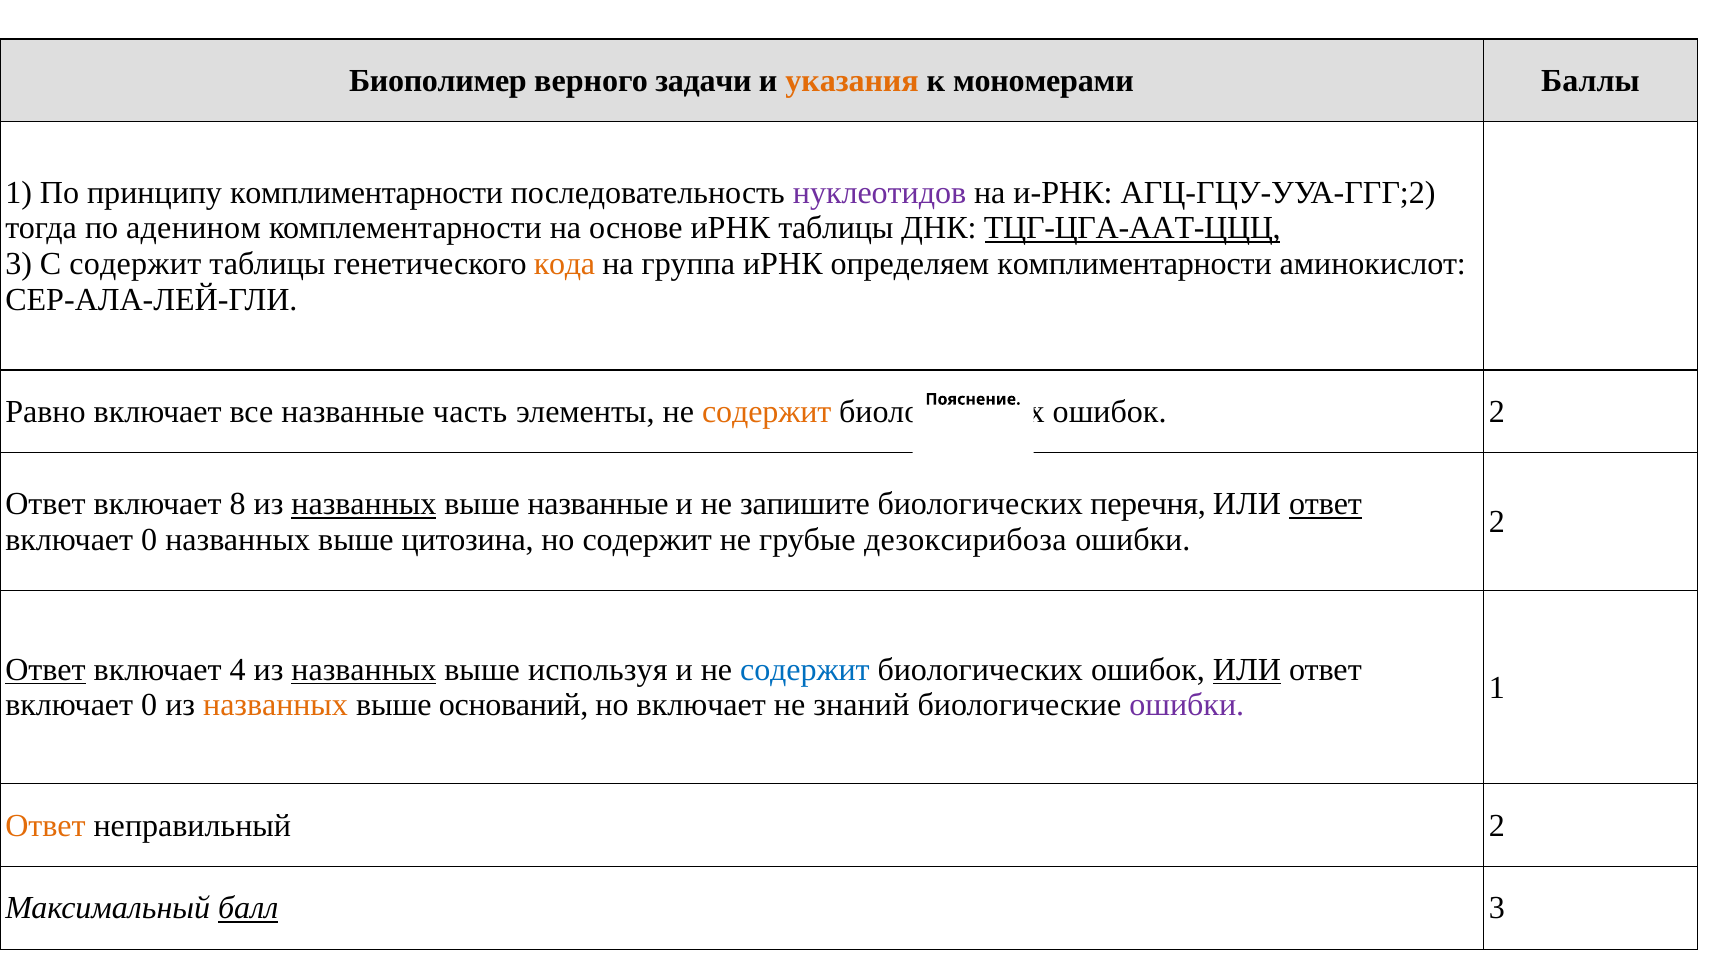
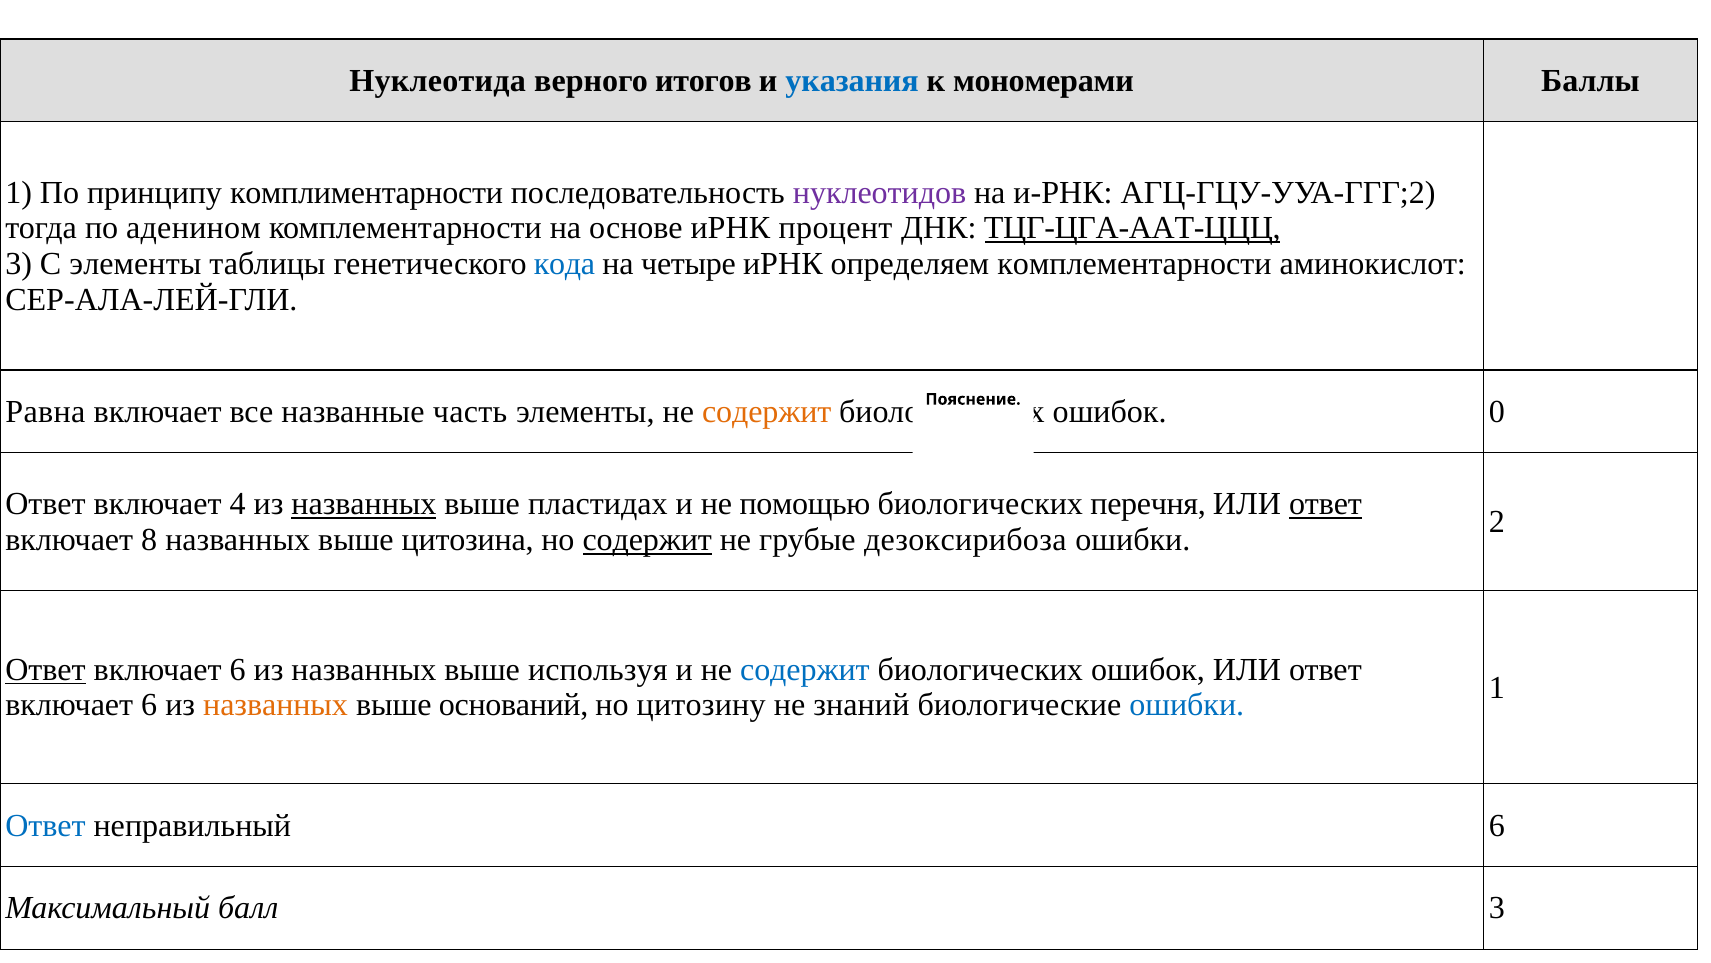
Биополимер: Биополимер -> Нуклеотида (438, 81)
задачи: задачи -> итогов (703, 81)
указания colour: orange -> blue (852, 81)
иРНК таблицы: таблицы -> процент (836, 228)
С содержит: содержит -> элементы (135, 264)
кода colour: orange -> blue (565, 264)
группа: группа -> четыре (688, 264)
определяем комплиментарности: комплиментарности -> комплементарности (1134, 264)
Равно: Равно -> Равна (45, 411)
ошибок 2: 2 -> 0 (1497, 411)
8: 8 -> 4 (238, 504)
выше названные: названные -> пластидах (598, 504)
запишите: запишите -> помощью (805, 504)
0: 0 -> 8 (149, 539)
содержит underline: none -> present (647, 539)
4: 4 -> 6 (238, 669)
названных underline: present -> none (364, 669)
ИЛИ underline: present -> none (1247, 669)
0: 0 -> 6 (149, 705)
но включает: включает -> цитозину (701, 705)
ошибки colour: purple -> blue (1187, 705)
Ответ colour: orange -> blue (45, 825)
неправильный 2: 2 -> 6 (1497, 825)
балл underline: present -> none (248, 908)
